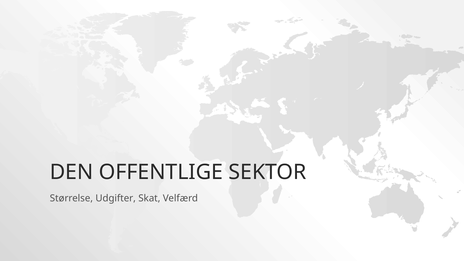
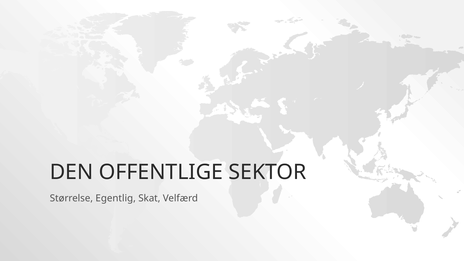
Udgifter: Udgifter -> Egentlig (116, 198)
